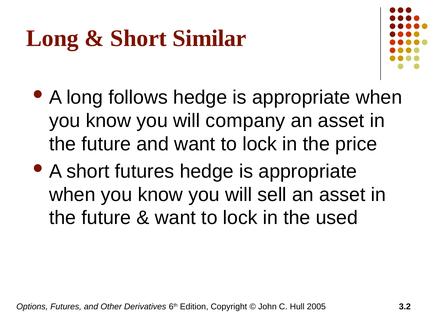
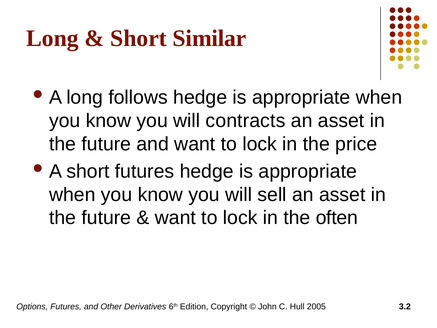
company: company -> contracts (245, 121)
used: used -> often (337, 218)
